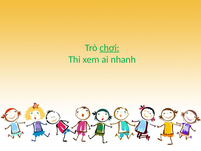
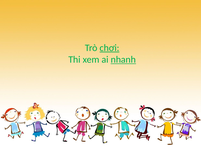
nhanh underline: none -> present (123, 59)
